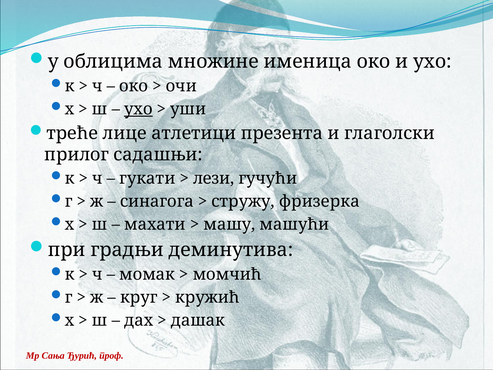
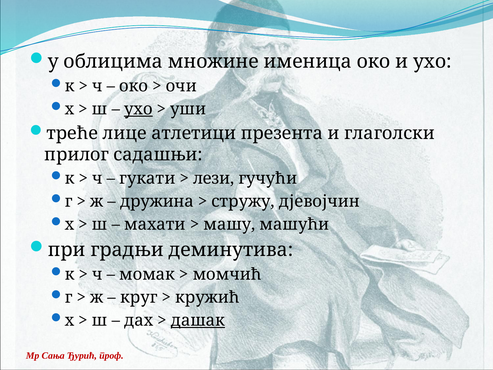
синагога: синагога -> дружина (157, 201)
фризерка: фризерка -> дјевојчин (319, 201)
дашак underline: none -> present (198, 320)
